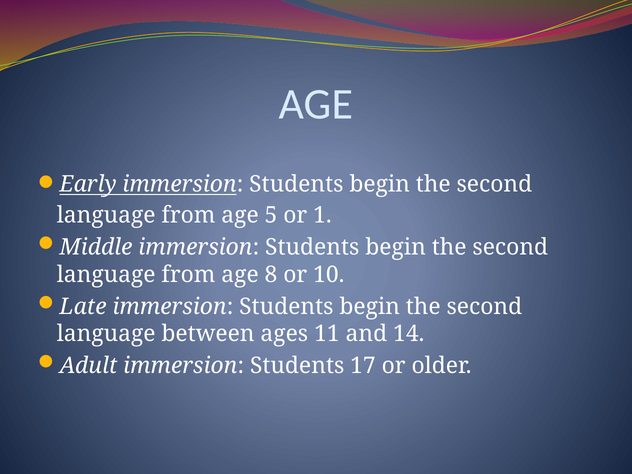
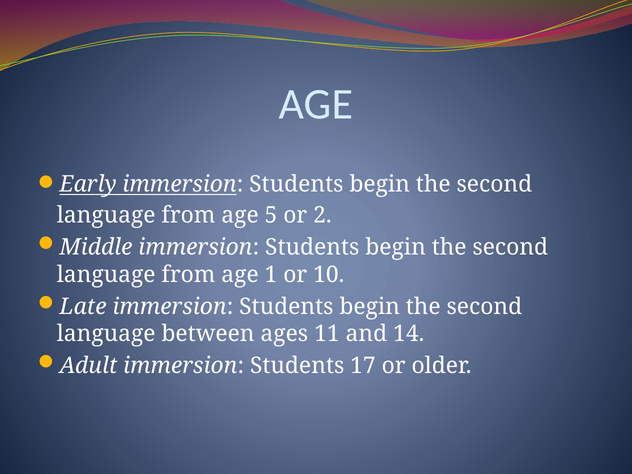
1: 1 -> 2 (322, 215)
8: 8 -> 1 (271, 275)
